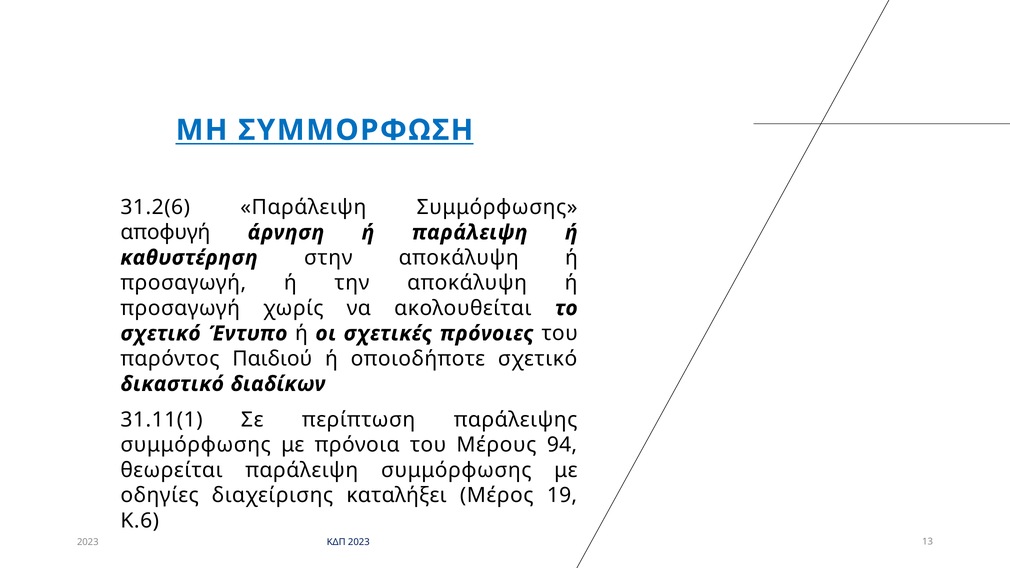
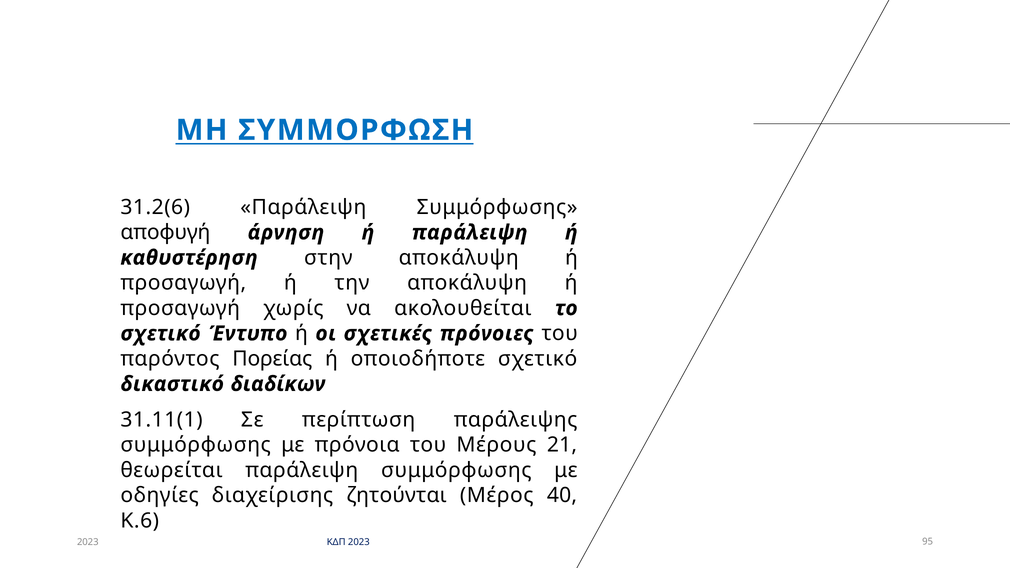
Παιδιού: Παιδιού -> Πορείας (272, 359)
94: 94 -> 21 (562, 445)
καταλήξει: καταλήξει -> ζητούνται (397, 496)
19: 19 -> 40 (562, 496)
13: 13 -> 95 (928, 542)
